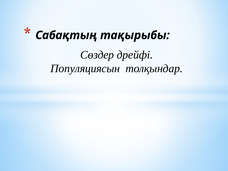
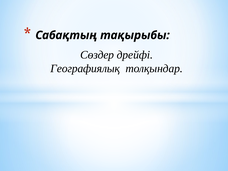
Популяциясын: Популяциясын -> Географиялық (85, 68)
